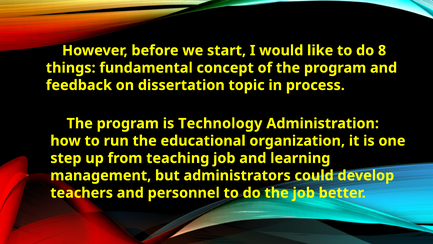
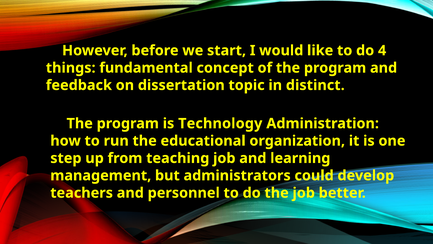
8: 8 -> 4 (382, 50)
process: process -> distinct (315, 85)
